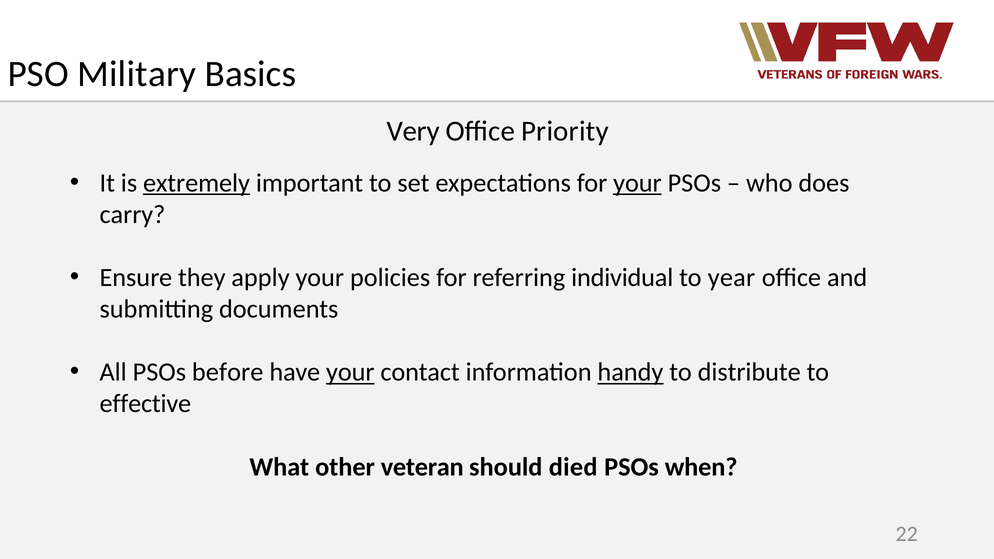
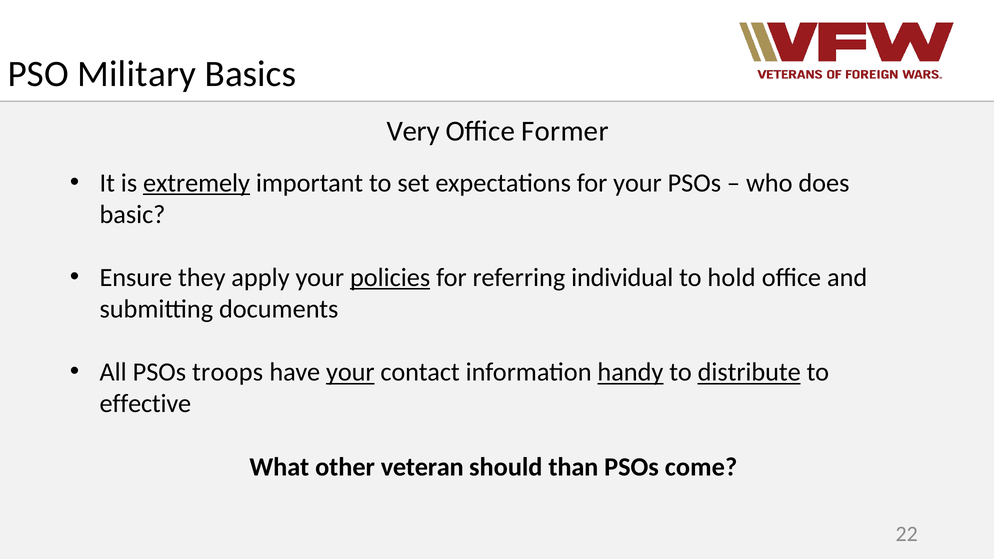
Priority: Priority -> Former (565, 131)
your underline: present -> none (637, 183)
carry: carry -> basic (132, 215)
policies underline: none -> present (390, 278)
year: year -> hold (732, 278)
before: before -> troops (228, 372)
distribute underline: none -> present (749, 372)
died: died -> than (573, 467)
when: when -> come (701, 467)
